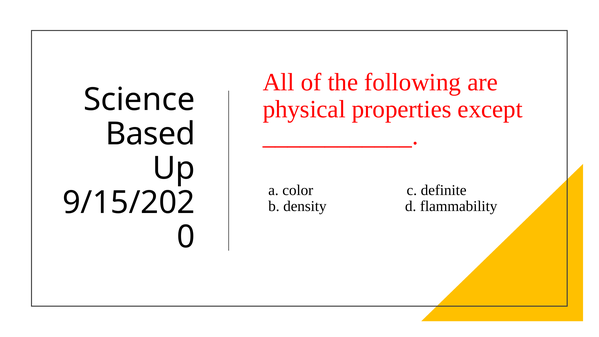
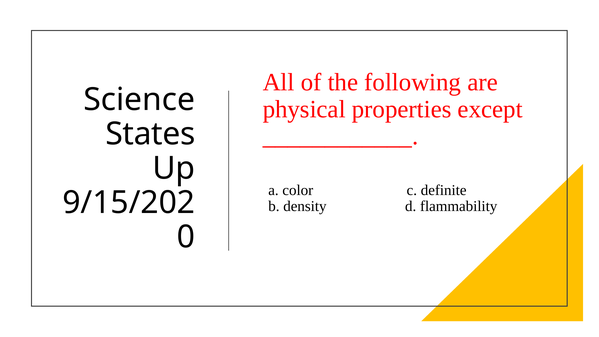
Based: Based -> States (150, 134)
